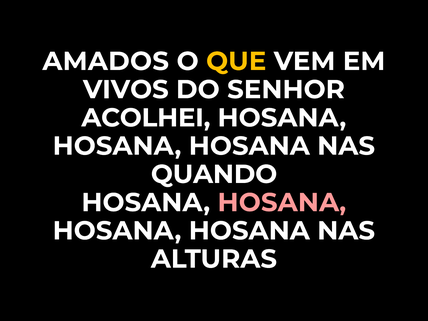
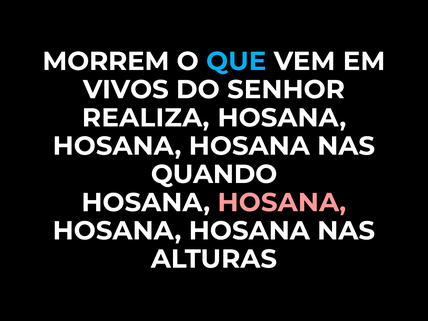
AMADOS: AMADOS -> MORREM (106, 61)
QUE colour: yellow -> light blue (236, 61)
ACOLHEI: ACOLHEI -> REALIZA (146, 118)
